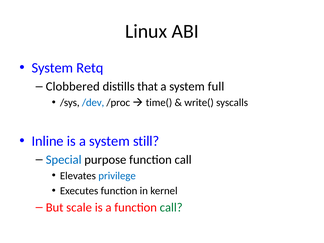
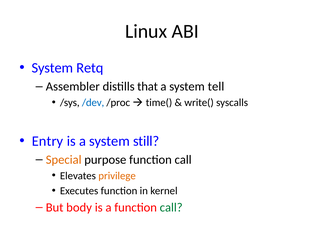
Clobbered: Clobbered -> Assembler (73, 87)
full: full -> tell (216, 87)
Inline: Inline -> Entry (48, 141)
Special colour: blue -> orange (64, 160)
privilege colour: blue -> orange (117, 176)
scale: scale -> body (79, 207)
